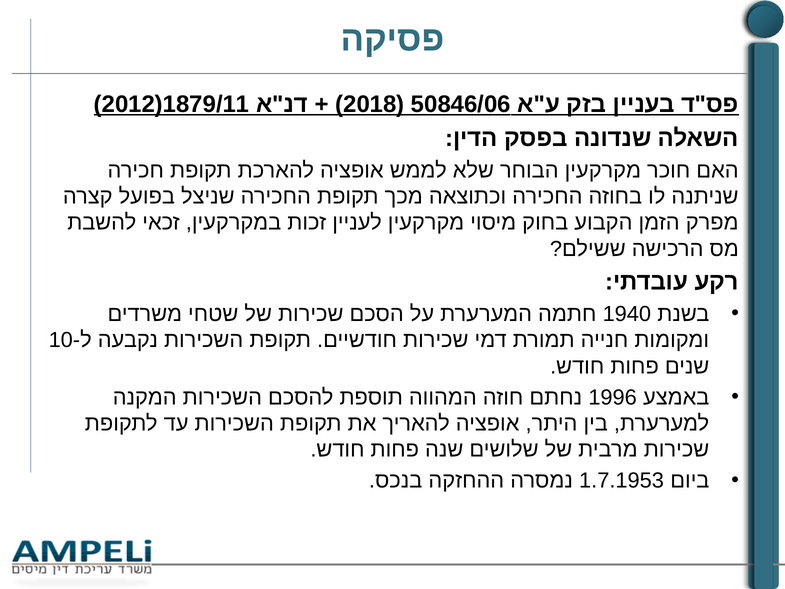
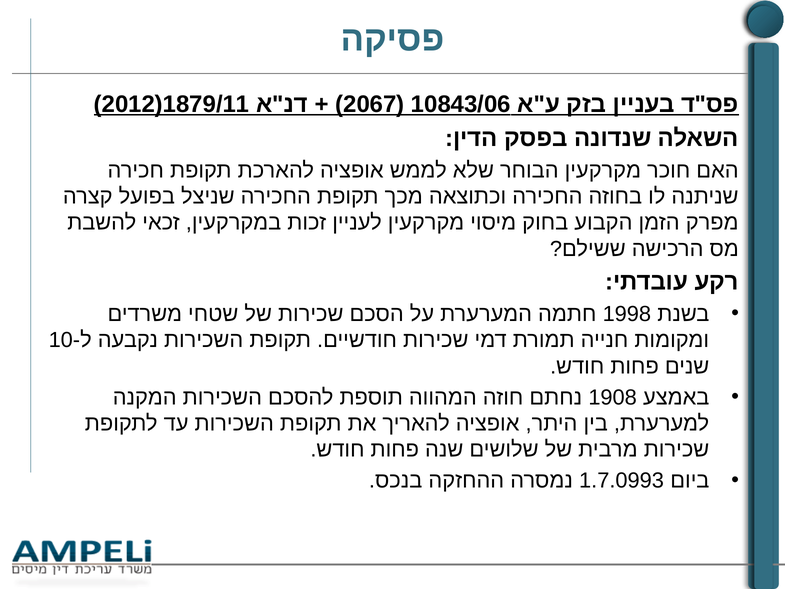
2018: 2018 -> 2067 (370, 104)
50846/06: 50846/06 -> 10843/06 (461, 104)
1940: 1940 -> 1998 (627, 314)
1996: 1996 -> 1908 (613, 397)
1.7.1953: 1.7.1953 -> 1.7.0993 (622, 480)
